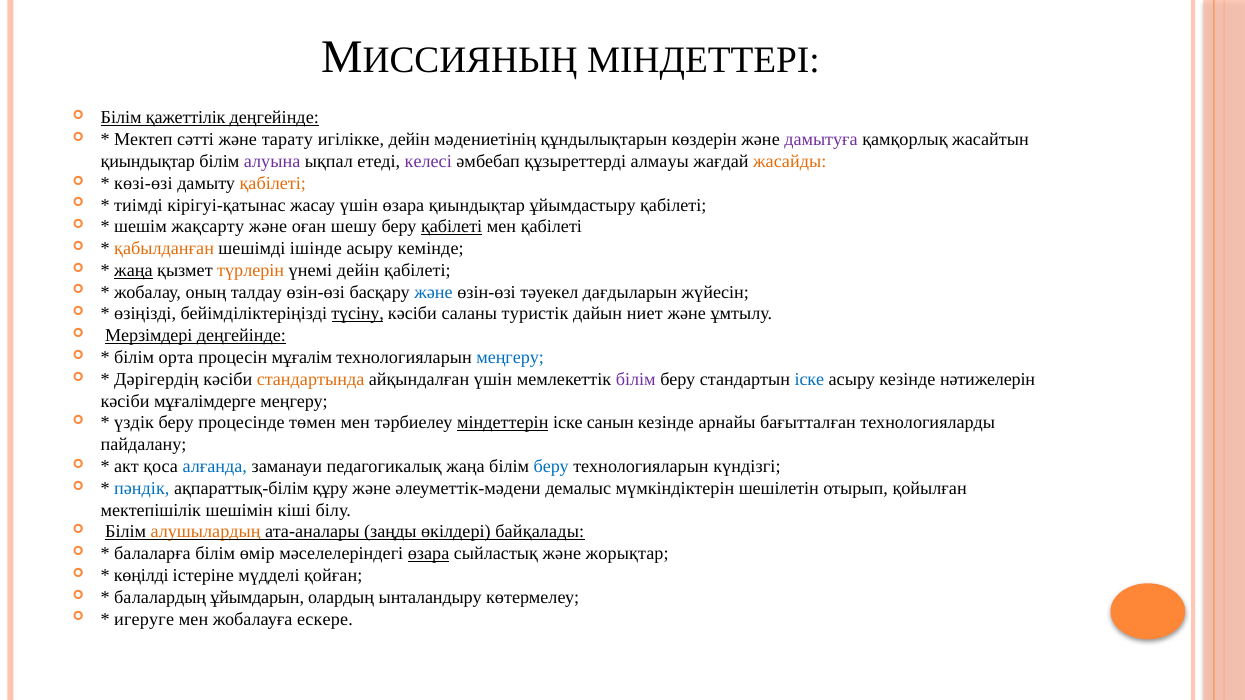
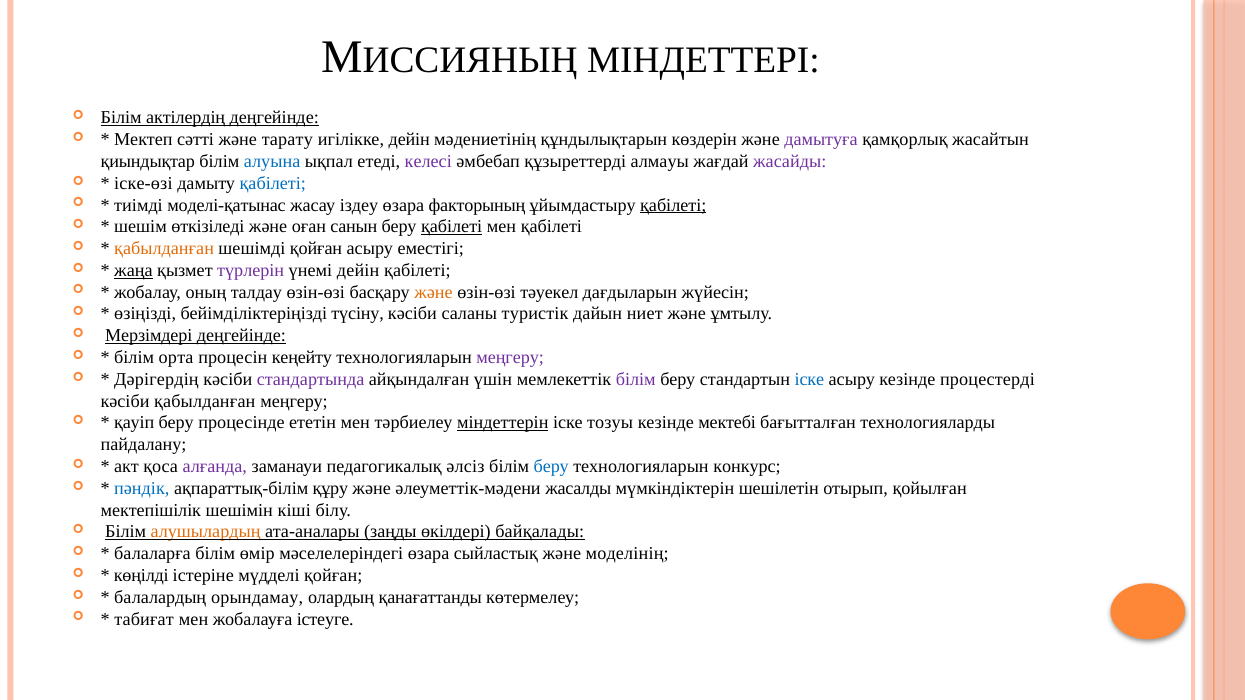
қажеттілік: қажеттілік -> актілердің (186, 118)
алуына colour: purple -> blue (272, 162)
жасайды colour: orange -> purple (790, 162)
көзі-өзі: көзі-өзі -> іске-өзі (143, 183)
қабілеті colour: orange -> blue (273, 183)
кірігуі-қатынас: кірігуі-қатынас -> моделі-қатынас (227, 205)
жасау үшін: үшін -> іздеу (359, 205)
өзара қиындықтар: қиындықтар -> факторының (477, 205)
қабілеті underline: none -> present (673, 205)
жақсарту: жақсарту -> өткізіледі (208, 227)
шешу: шешу -> санын (354, 227)
шешімді ішінде: ішінде -> қойған (316, 249)
кемінде: кемінде -> еместігі (431, 249)
түрлерін colour: orange -> purple (251, 271)
және colour: blue -> orange (433, 292)
түсіну underline: present -> none (358, 314)
мұғалім: мұғалім -> кеңейту (302, 358)
меңгеру colour: blue -> purple (510, 358)
стандартында colour: orange -> purple (311, 380)
нәтижелерін: нәтижелерін -> процестерді (987, 380)
кәсіби мұғалімдерге: мұғалімдерге -> қабылданған (205, 401)
үздік: үздік -> қауіп (134, 423)
төмен: төмен -> ететін (313, 423)
санын: санын -> тозуы (610, 423)
арнайы: арнайы -> мектебі (727, 423)
алғанда colour: blue -> purple (215, 467)
педагогикалық жаңа: жаңа -> әлсіз (465, 467)
күндізгі: күндізгі -> конкурс (747, 467)
демалыс: демалыс -> жасалды (578, 489)
өзара underline: present -> none (429, 554)
жорықтар: жорықтар -> моделінің (627, 554)
ұйымдарын: ұйымдарын -> орындамау (257, 598)
ынталандыру: ынталандыру -> қанағаттанды (430, 598)
игеруге: игеруге -> табиғат (144, 619)
ескере: ескере -> істеуге (325, 619)
